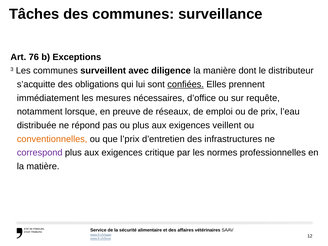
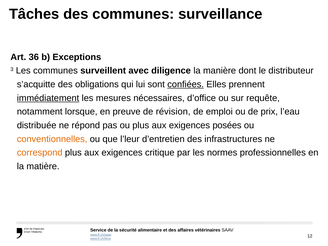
76: 76 -> 36 (34, 57)
immédiatement underline: none -> present (48, 98)
réseaux: réseaux -> révision (173, 112)
veillent: veillent -> posées (227, 125)
l’prix: l’prix -> l’leur (130, 139)
correspond colour: purple -> orange (40, 153)
